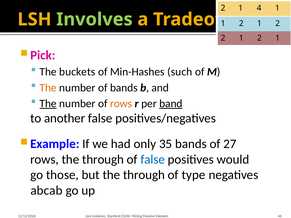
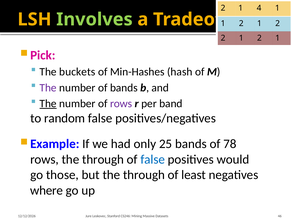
such: such -> hash (180, 72)
The colour: orange -> purple (48, 88)
rows colour: orange -> purple (121, 104)
band underline: present -> none (171, 104)
another: another -> random (65, 118)
35: 35 -> 25 (166, 144)
27: 27 -> 78 (230, 144)
type: type -> least (194, 175)
abcab: abcab -> where (47, 191)
